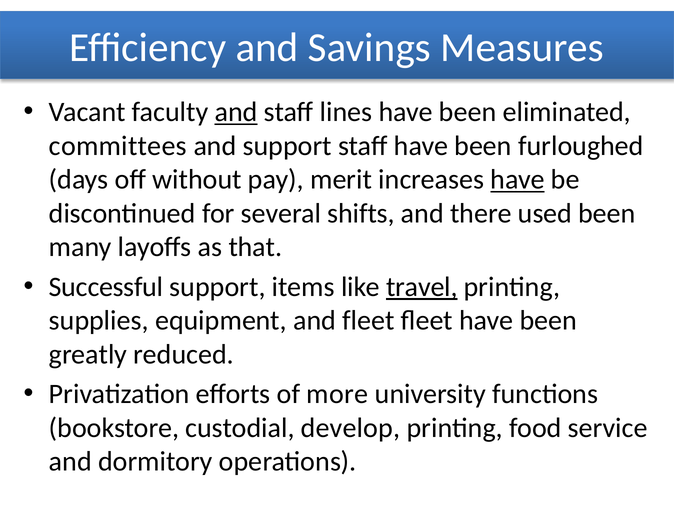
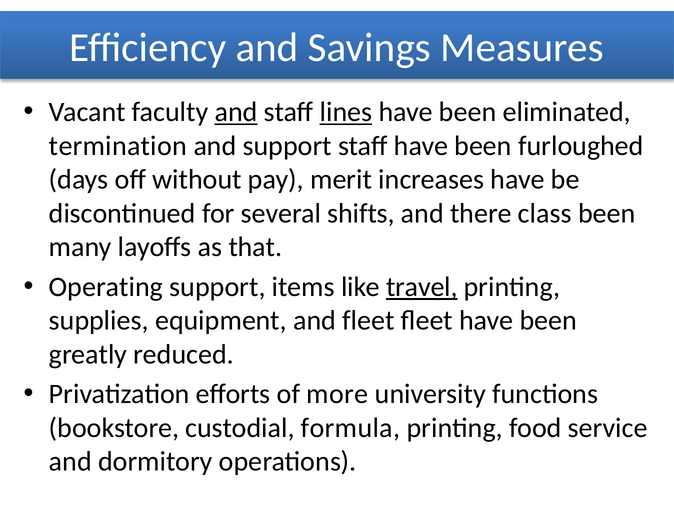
lines underline: none -> present (346, 112)
committees: committees -> termination (118, 146)
have underline: present -> none (518, 179)
used: used -> class (545, 213)
Successful: Successful -> Operating (106, 287)
develop: develop -> formula (350, 427)
